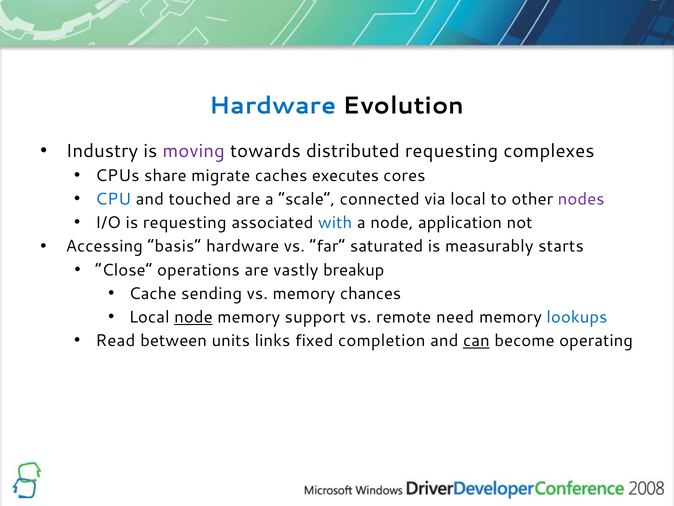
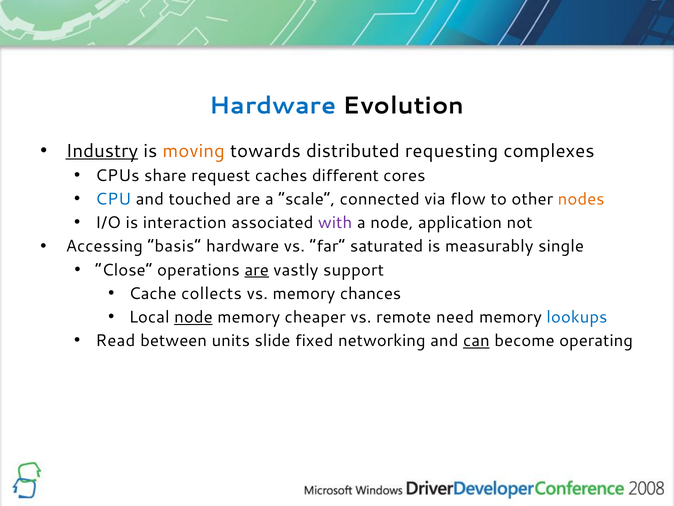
Industry underline: none -> present (102, 151)
moving colour: purple -> orange (194, 151)
migrate: migrate -> request (221, 175)
executes: executes -> different (345, 175)
via local: local -> flow (468, 199)
nodes colour: purple -> orange (581, 199)
is requesting: requesting -> interaction (185, 223)
with colour: blue -> purple (335, 223)
starts: starts -> single (561, 246)
are underline: none -> present (257, 270)
breakup: breakup -> support (354, 270)
sending: sending -> collects (212, 293)
support: support -> cheaper (315, 317)
links: links -> slide (272, 340)
completion: completion -> networking (382, 340)
